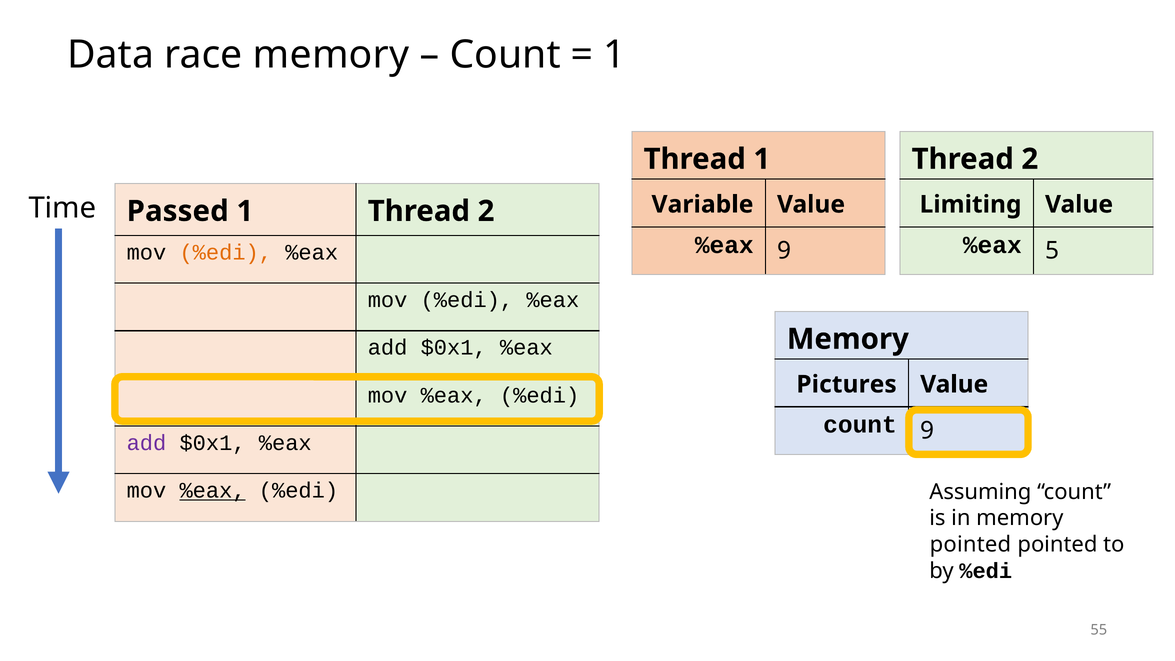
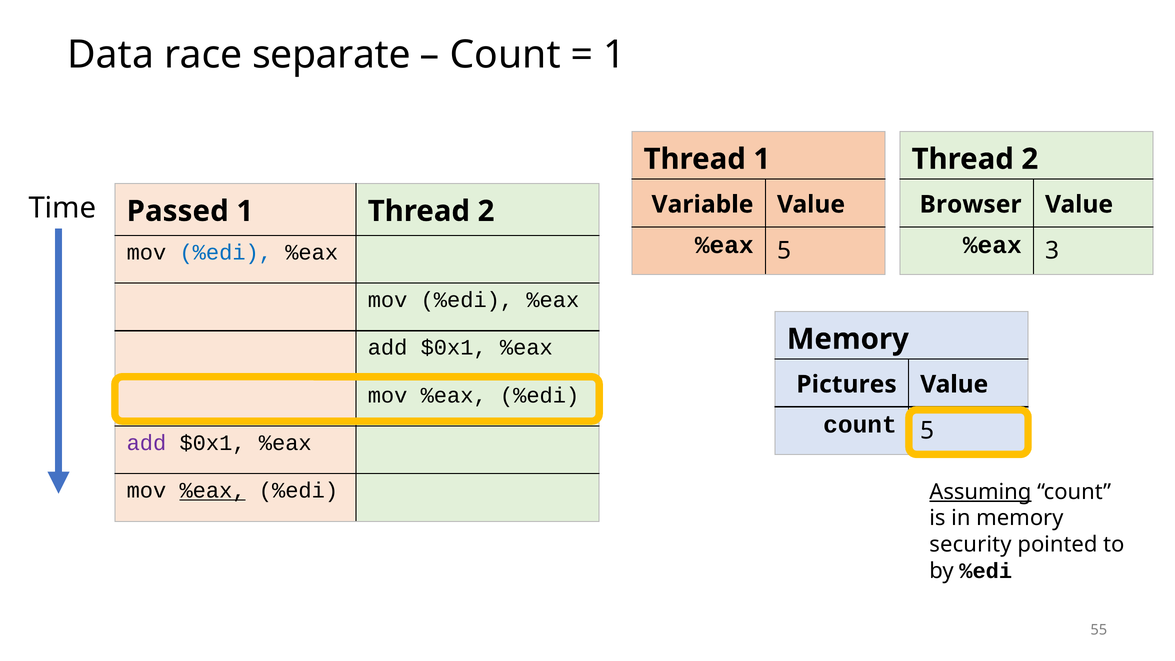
race memory: memory -> separate (331, 55)
Limiting: Limiting -> Browser (971, 204)
%eax 9: 9 -> 5 (784, 251)
5: 5 -> 3 (1052, 251)
%edi colour: orange -> blue (226, 252)
count 9: 9 -> 5 (927, 431)
Assuming underline: none -> present (980, 492)
pointed: pointed -> security (970, 545)
